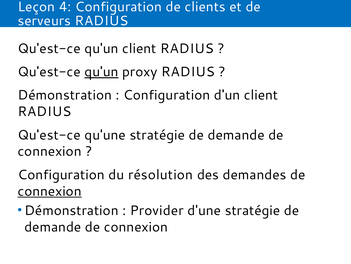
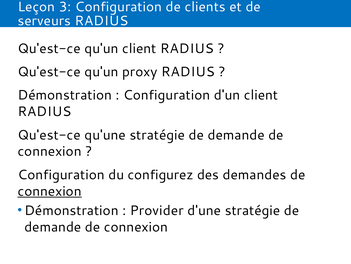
4: 4 -> 3 (65, 7)
qu'un underline: present -> none (101, 72)
résolution: résolution -> configurez (161, 174)
